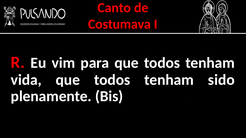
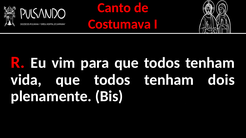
sido: sido -> dois (221, 80)
